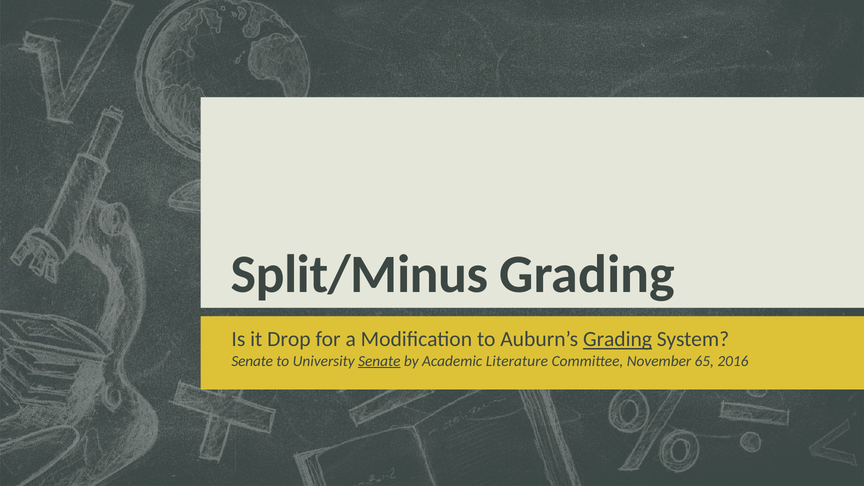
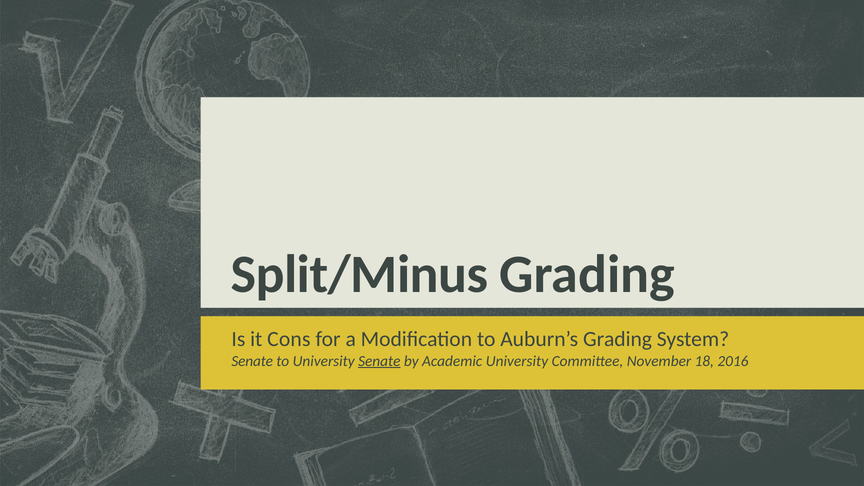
Drop: Drop -> Cons (289, 339)
Grading underline: present -> none (618, 339)
Academic Literature: Literature -> University (517, 361)
65: 65 -> 18 (704, 361)
